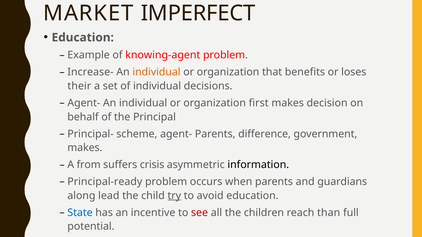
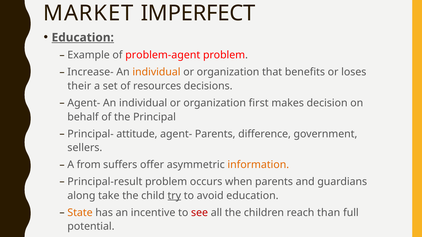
Education underline: none -> present (83, 38)
knowing-agent: knowing-agent -> problem-agent (163, 55)
of individual: individual -> resources (157, 86)
scheme: scheme -> attitude (137, 134)
makes: makes -> sellers (85, 148)
crisis: crisis -> offer (152, 165)
information colour: black -> orange (258, 165)
Principal-ready: Principal-ready -> Principal-result (105, 182)
lead: lead -> take (109, 196)
State colour: blue -> orange (80, 213)
